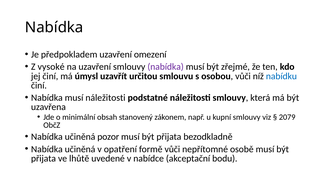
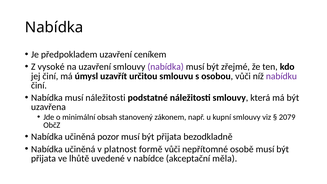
omezení: omezení -> ceníkem (150, 54)
nabídku colour: blue -> purple (281, 76)
opatření: opatření -> platnost (120, 149)
bodu: bodu -> měla (225, 158)
